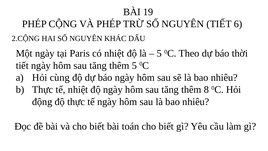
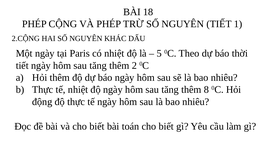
19: 19 -> 18 (148, 12)
6: 6 -> 1 (238, 24)
thêm 5: 5 -> 2 (134, 65)
Hỏi cùng: cùng -> thêm (60, 77)
